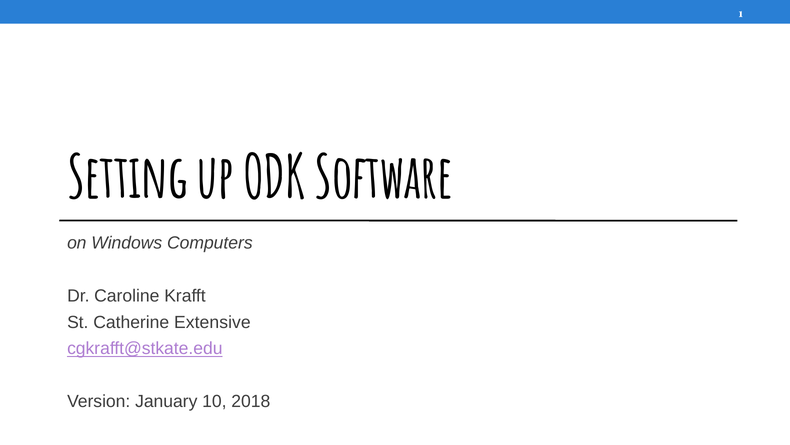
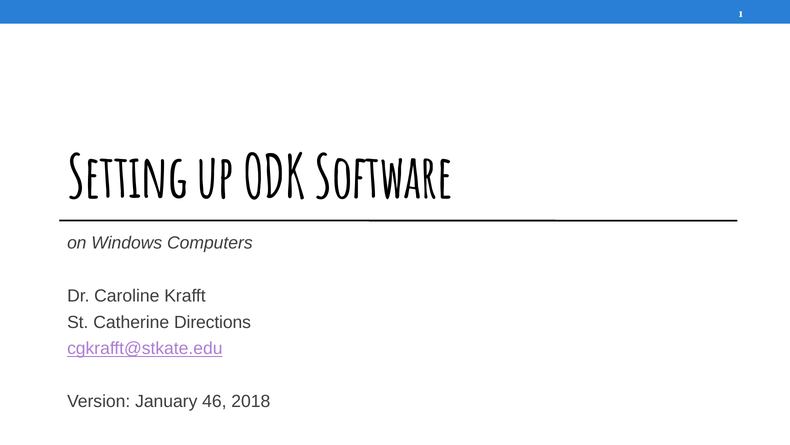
Extensive: Extensive -> Directions (212, 322)
10: 10 -> 46 (214, 401)
